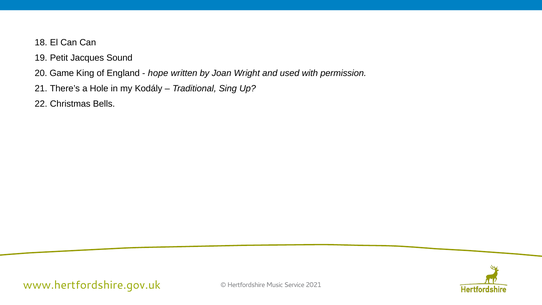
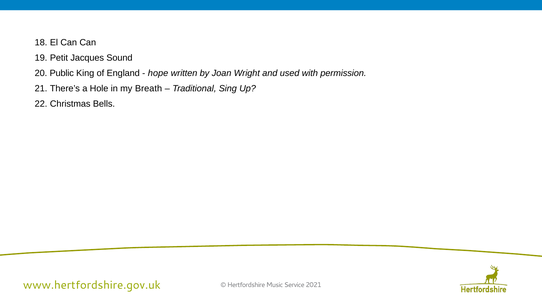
Game: Game -> Public (62, 73)
Kodály: Kodály -> Breath (149, 88)
